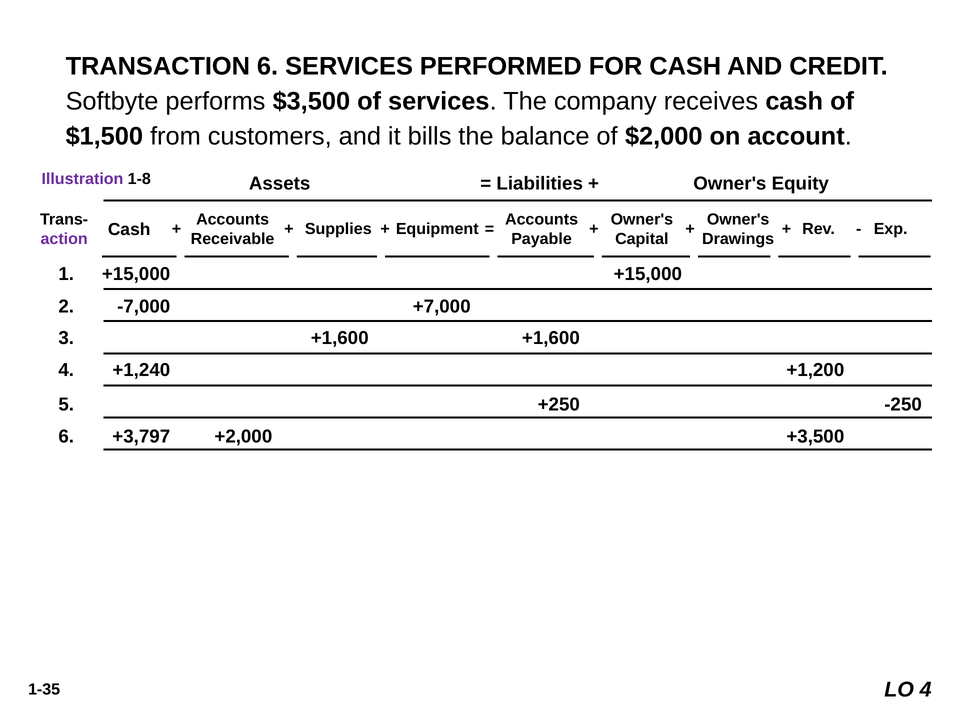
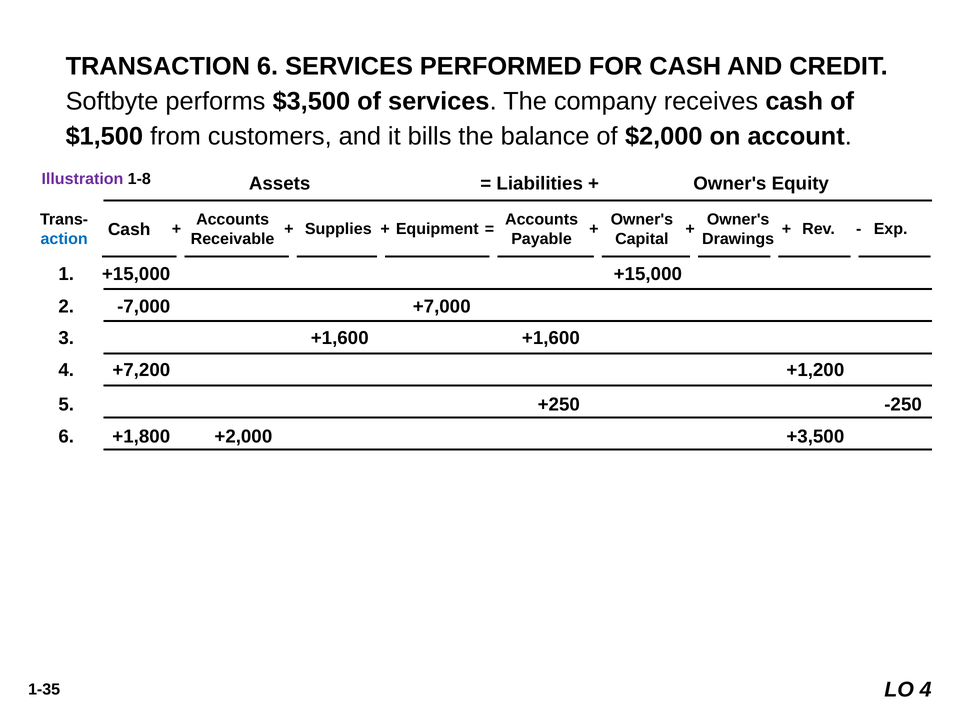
action colour: purple -> blue (64, 239)
+1,240: +1,240 -> +7,200 (141, 370)
+3,797: +3,797 -> +1,800 (141, 437)
